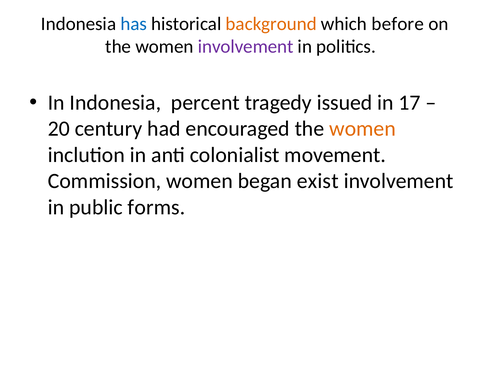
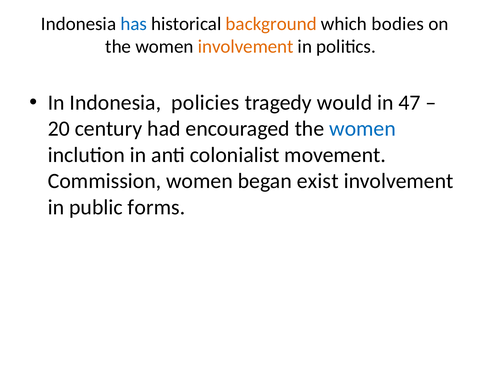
before: before -> bodies (398, 24)
involvement colour: purple -> orange (246, 47)
percent: percent -> policies (205, 103)
issued: issued -> would (344, 103)
17: 17 -> 47 (410, 103)
women colour: orange -> blue (362, 129)
